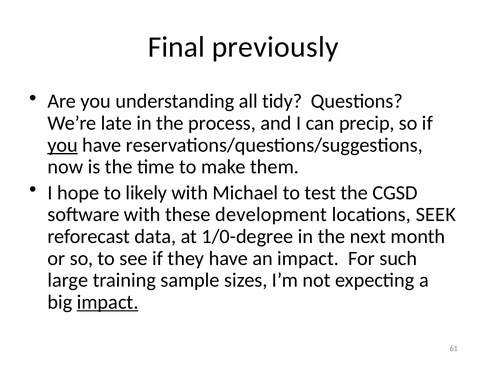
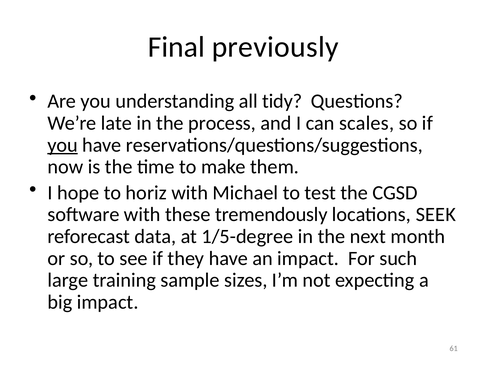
precip: precip -> scales (367, 123)
likely: likely -> horiz (146, 193)
development: development -> tremendously (271, 215)
1/0-degree: 1/0-degree -> 1/5-degree (247, 237)
impact underline: present -> none (108, 302)
